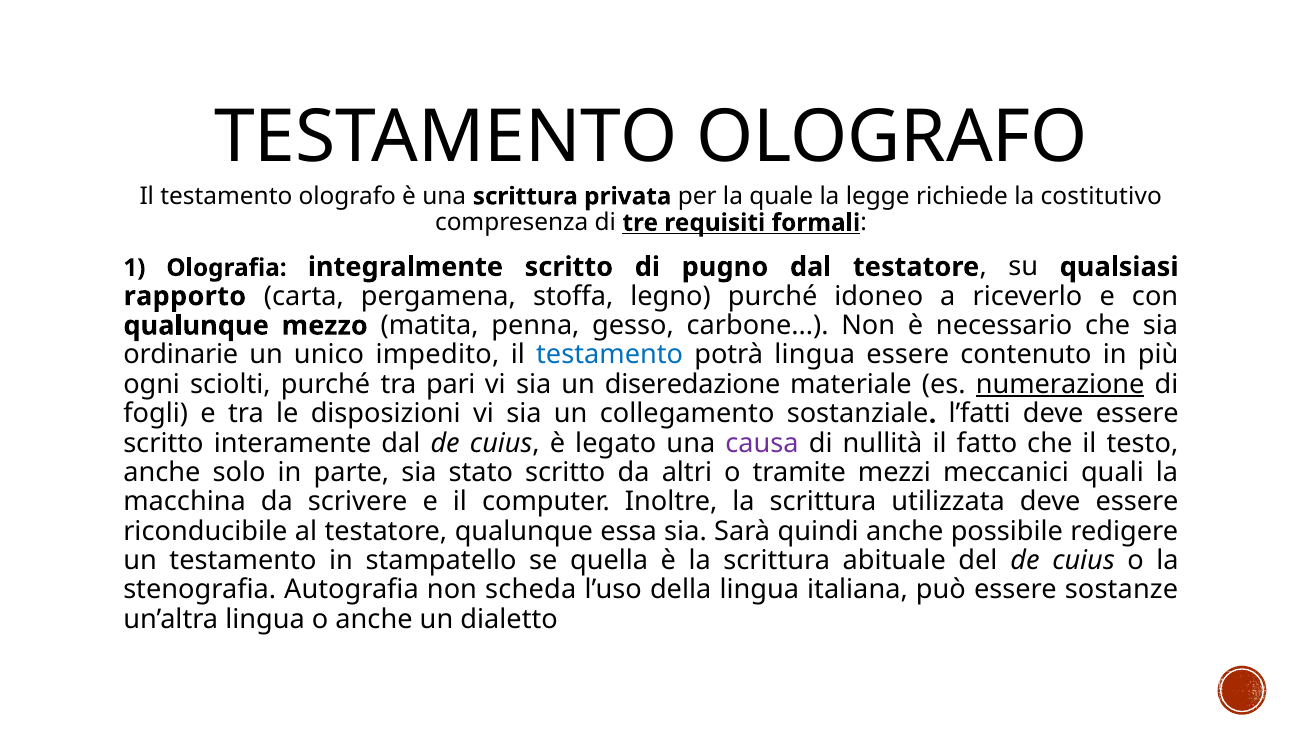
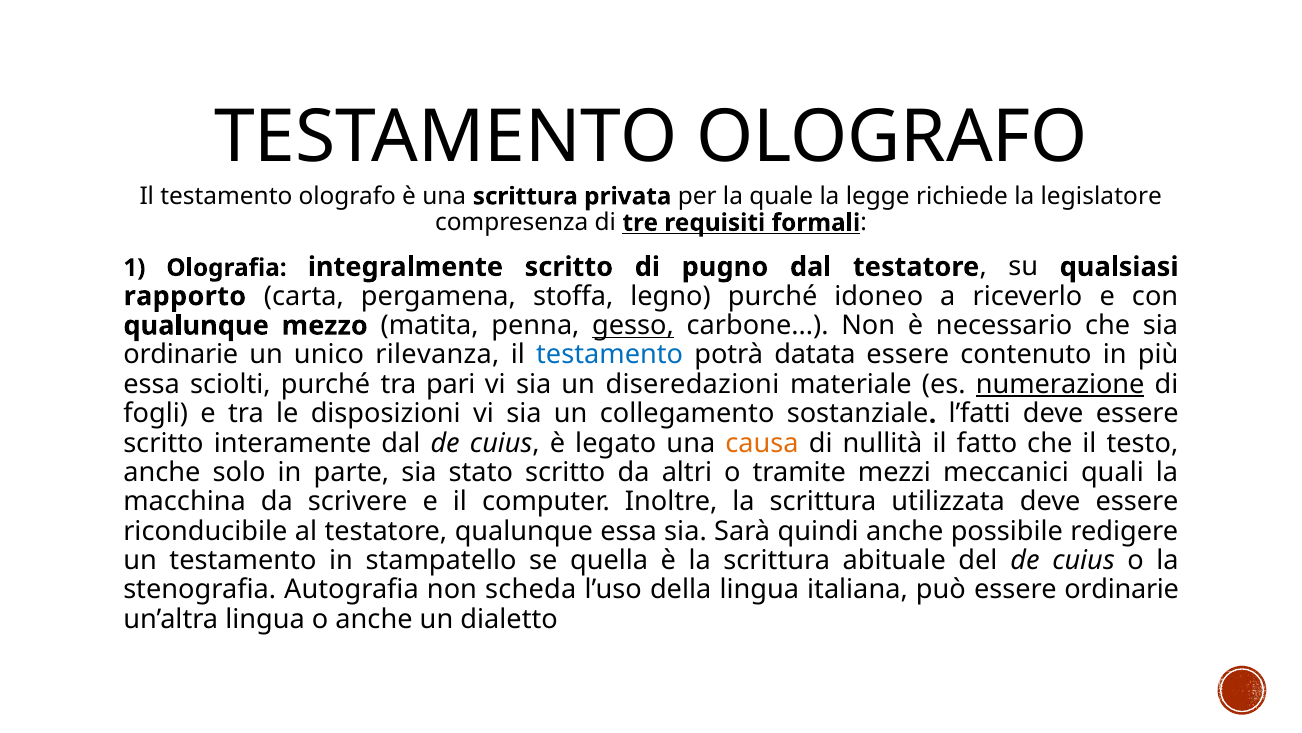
costitutivo: costitutivo -> legislatore (1101, 196)
gesso underline: none -> present (633, 325)
impedito: impedito -> rilevanza (437, 355)
potrà lingua: lingua -> datata (815, 355)
ogni: ogni -> essa (152, 384)
diseredazione: diseredazione -> diseredazioni (692, 384)
causa colour: purple -> orange (762, 443)
essere sostanze: sostanze -> ordinarie (1122, 589)
